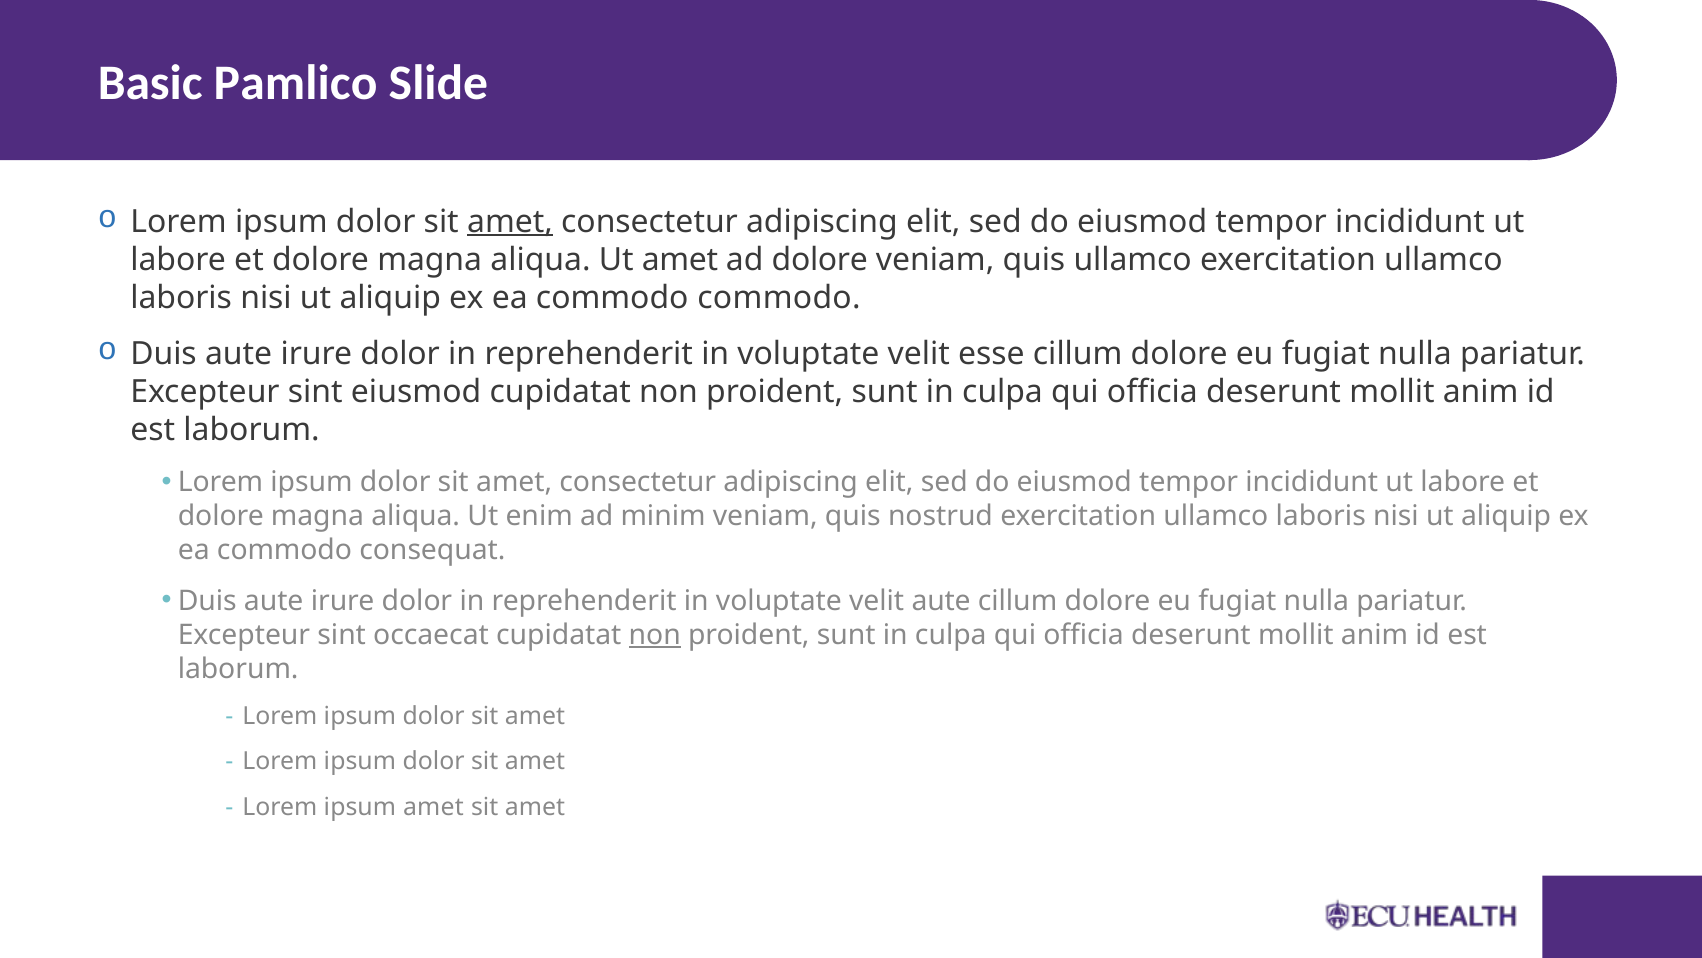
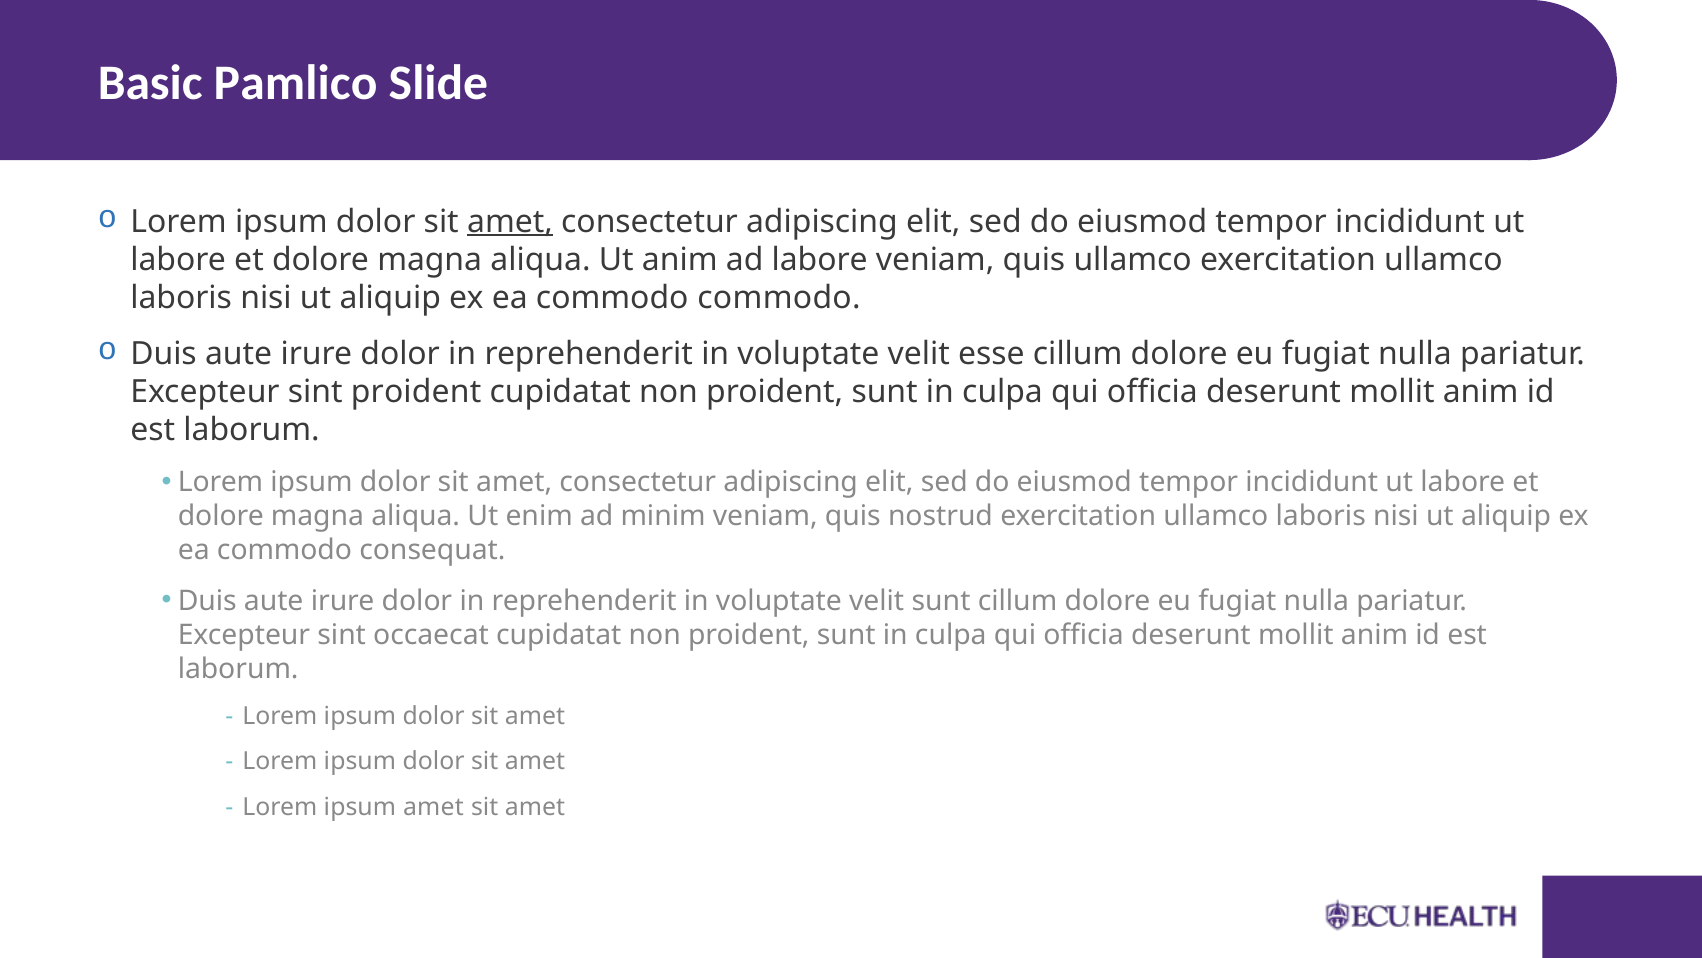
Ut amet: amet -> anim (680, 260)
ad dolore: dolore -> labore (820, 260)
sint eiusmod: eiusmod -> proident (416, 392)
velit aute: aute -> sunt (941, 600)
non underline: present -> none (655, 635)
